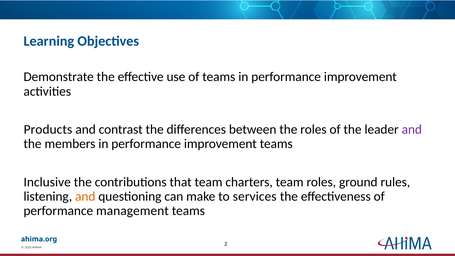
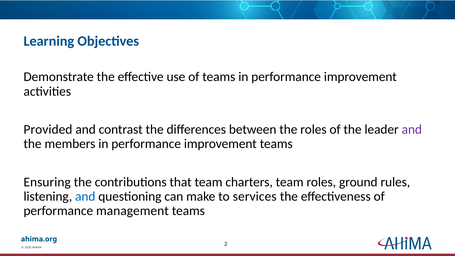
Products: Products -> Provided (48, 129)
Inclusive: Inclusive -> Ensuring (47, 182)
and colour: orange -> blue (85, 196)
